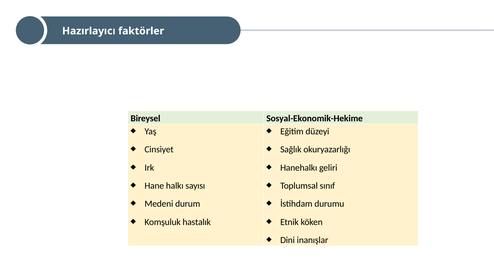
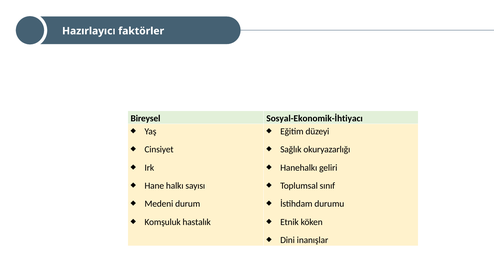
Sosyal-Ekonomik-Hekime: Sosyal-Ekonomik-Hekime -> Sosyal-Ekonomik-İhtiyacı (315, 118)
